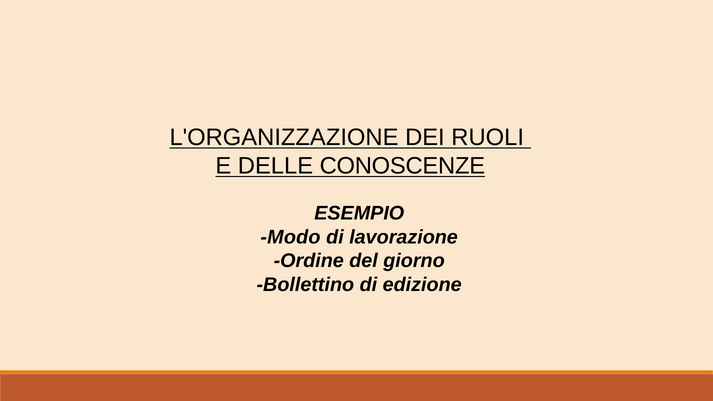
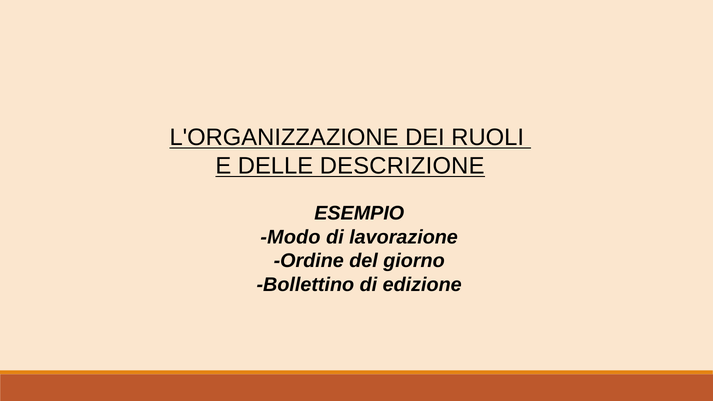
CONOSCENZE: CONOSCENZE -> DESCRIZIONE (402, 166)
